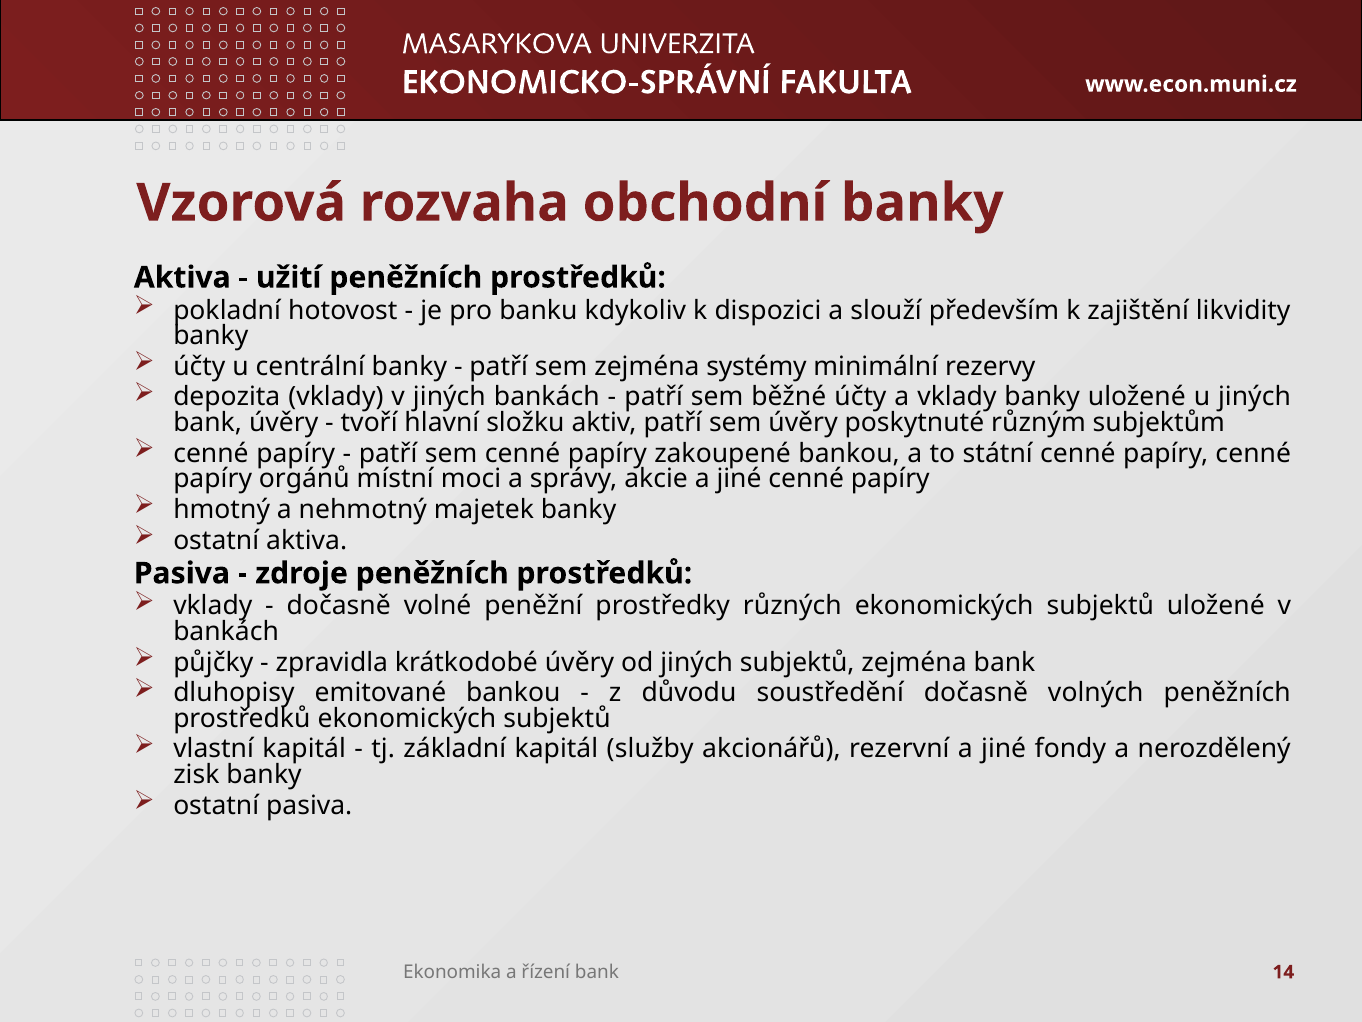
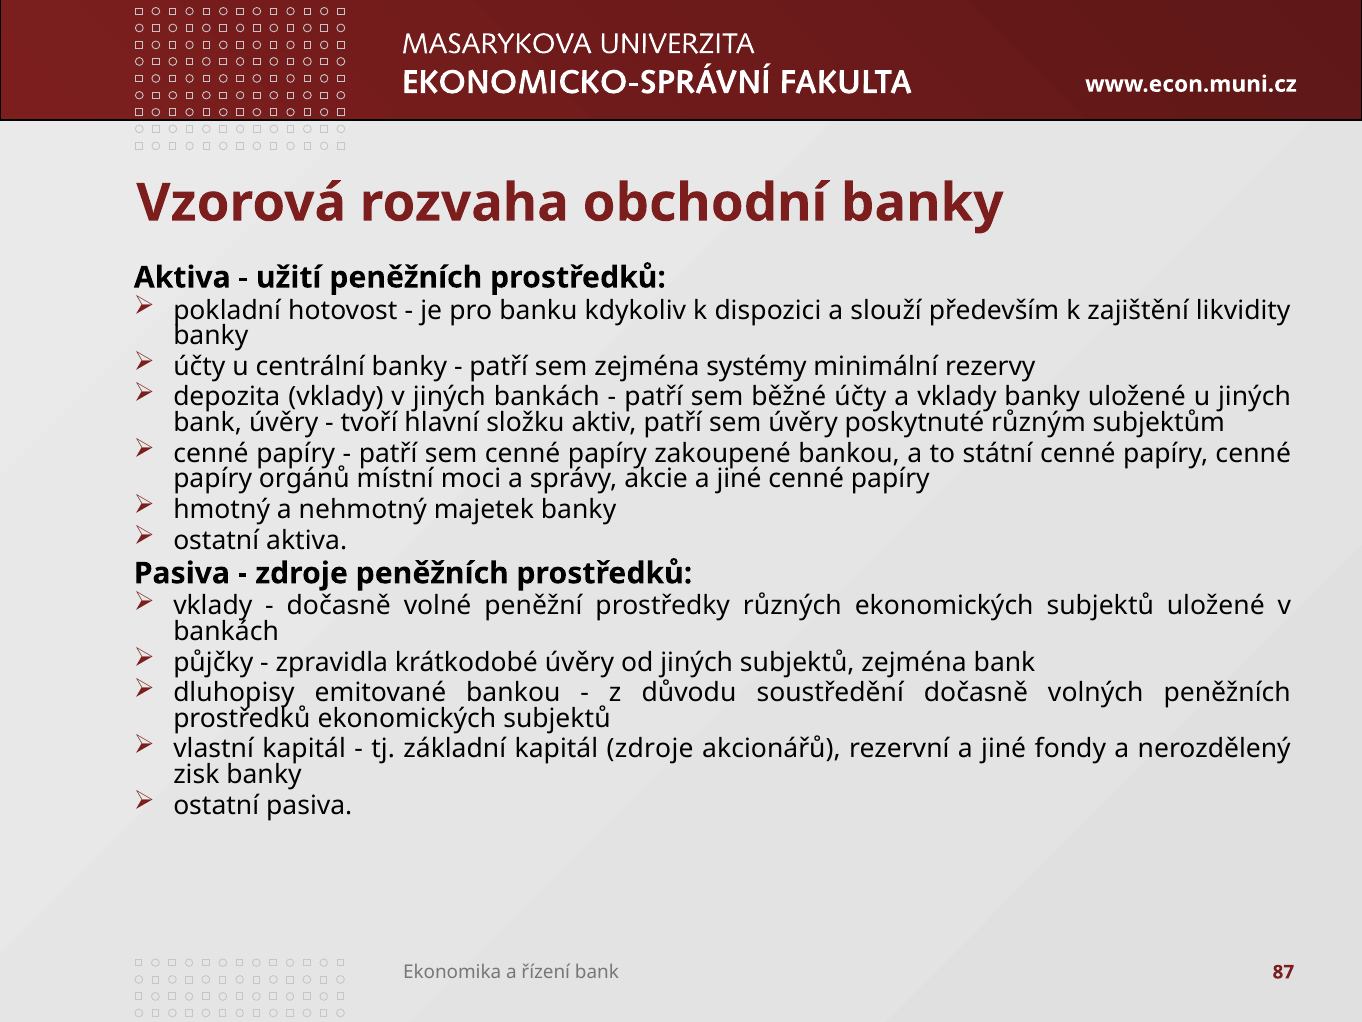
kapitál služby: služby -> zdroje (650, 749)
14: 14 -> 87 (1283, 972)
